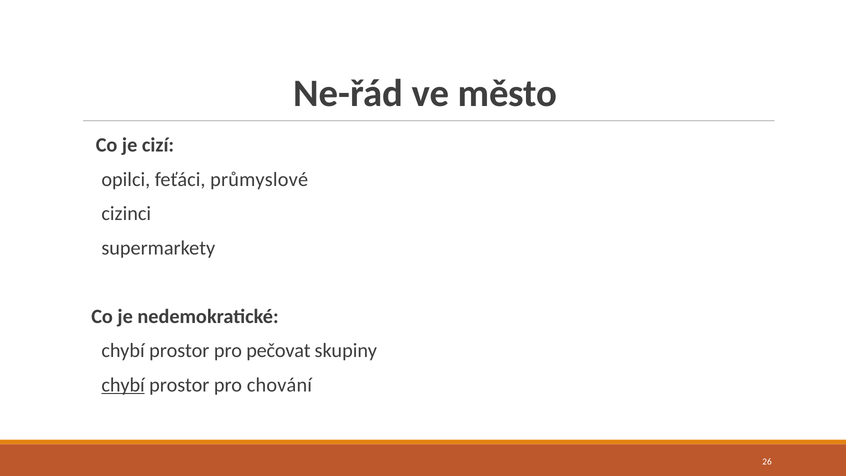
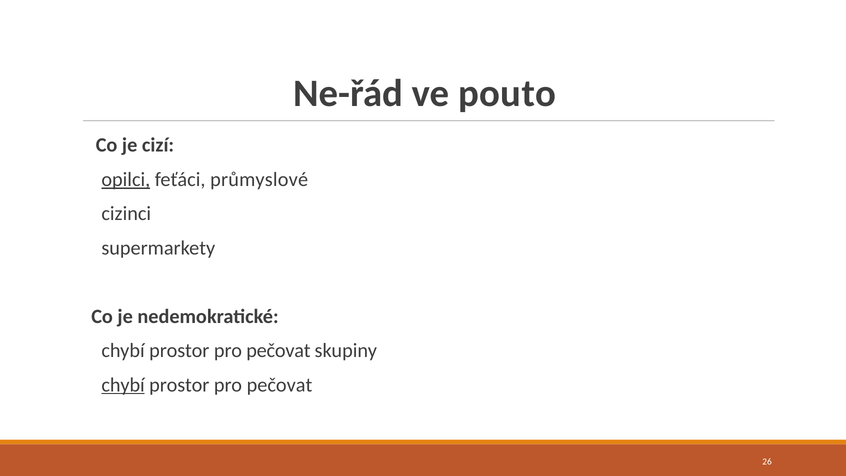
město: město -> pouto (507, 93)
opilci underline: none -> present (126, 179)
chování: chování -> pečovat (279, 385)
